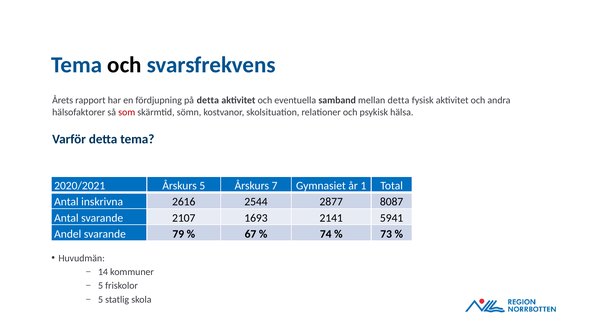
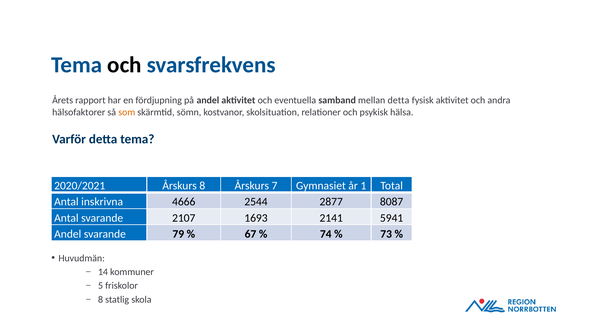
på detta: detta -> andel (208, 100)
som colour: red -> orange (127, 112)
Årskurs 5: 5 -> 8 (202, 186)
2616: 2616 -> 4666 (184, 202)
5: 5 -> 8 (101, 300)
